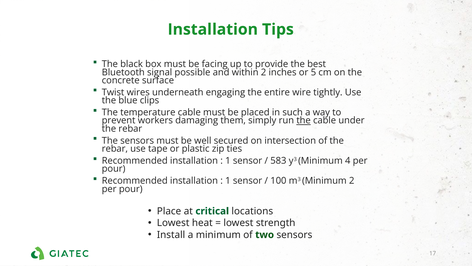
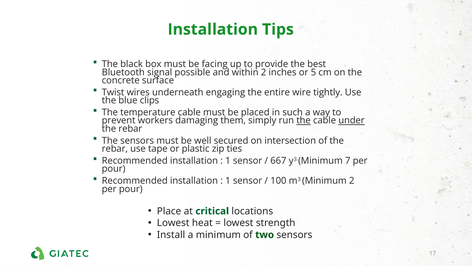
under underline: none -> present (352, 120)
583: 583 -> 667 (278, 160)
4: 4 -> 7 (348, 160)
